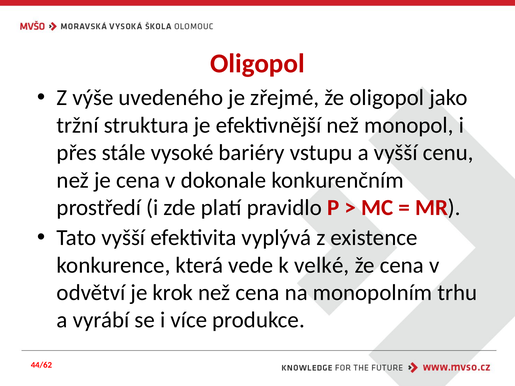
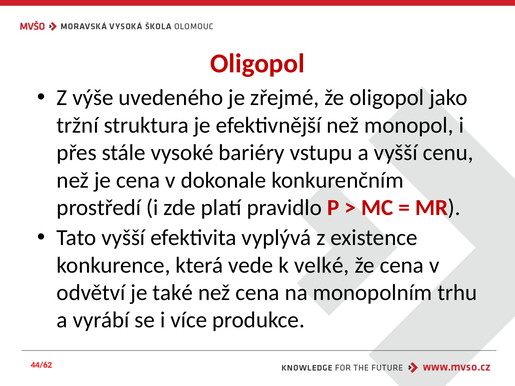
krok: krok -> také (173, 293)
